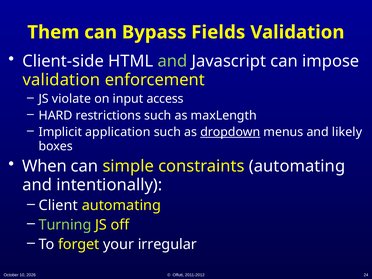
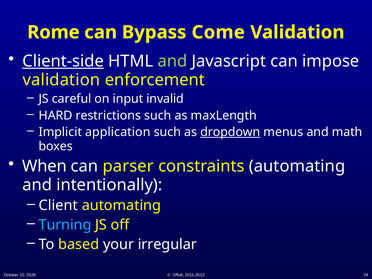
Them: Them -> Rome (53, 32)
Fields: Fields -> Come (218, 32)
Client-side underline: none -> present (63, 61)
violate: violate -> careful (72, 99)
access: access -> invalid (165, 99)
likely: likely -> math (347, 132)
simple: simple -> parser (128, 166)
Turning colour: light green -> light blue (65, 225)
forget: forget -> based (79, 244)
